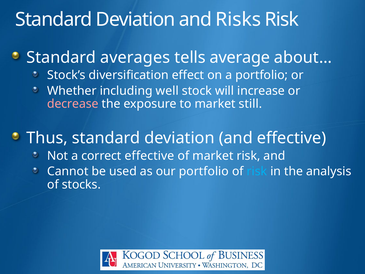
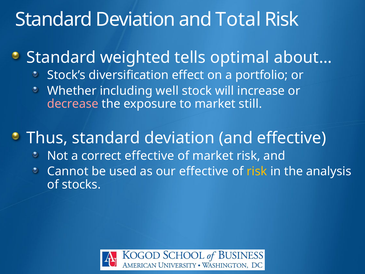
Risks: Risks -> Total (238, 19)
averages: averages -> weighted (135, 57)
average: average -> optimal (240, 57)
our portfolio: portfolio -> effective (204, 171)
risk colour: light blue -> yellow (257, 171)
